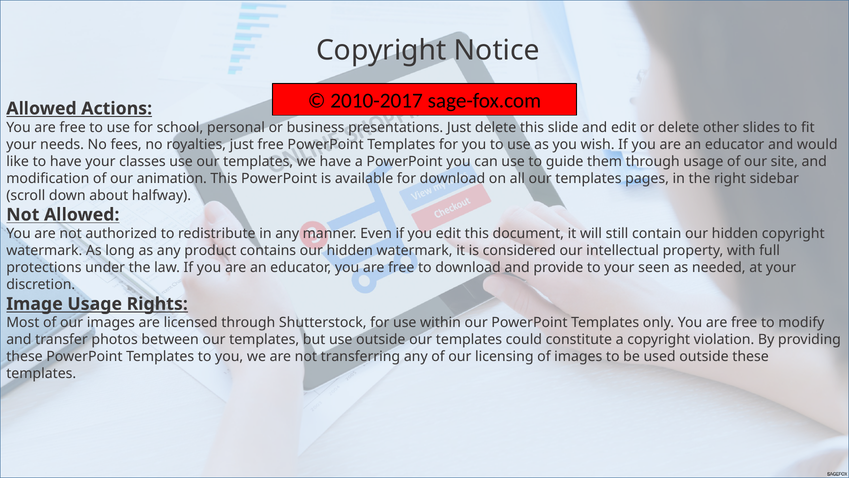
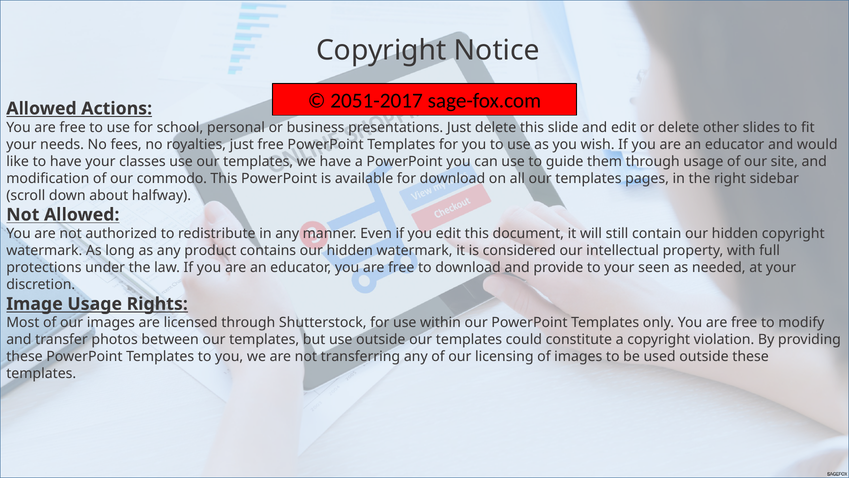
2010-2017: 2010-2017 -> 2051-2017 (377, 101)
animation: animation -> commodo (172, 178)
